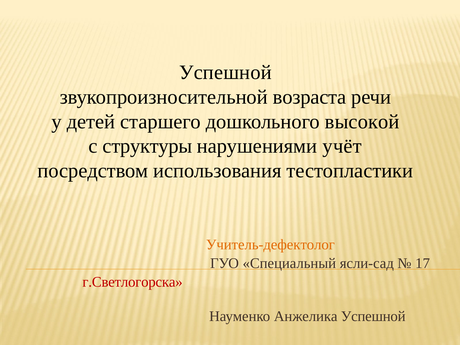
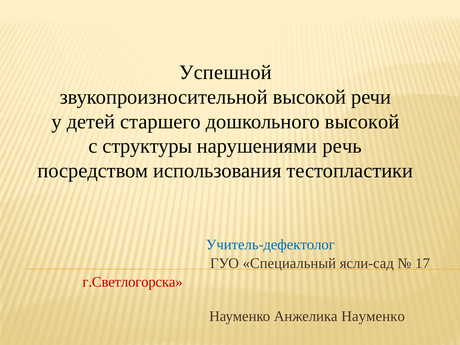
звукопроизносительной возраста: возраста -> высокой (309, 97)
учёт: учёт -> речь (342, 146)
Учитель-дефектолог colour: orange -> blue (270, 245)
Анжелика Успешной: Успешной -> Науменко (373, 316)
